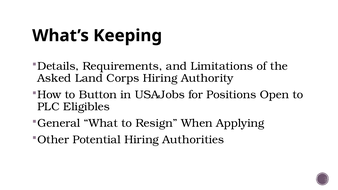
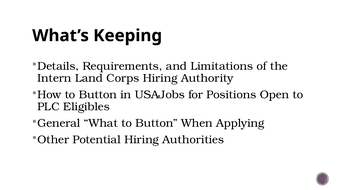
Asked: Asked -> Intern (54, 78)
What to Resign: Resign -> Button (157, 123)
